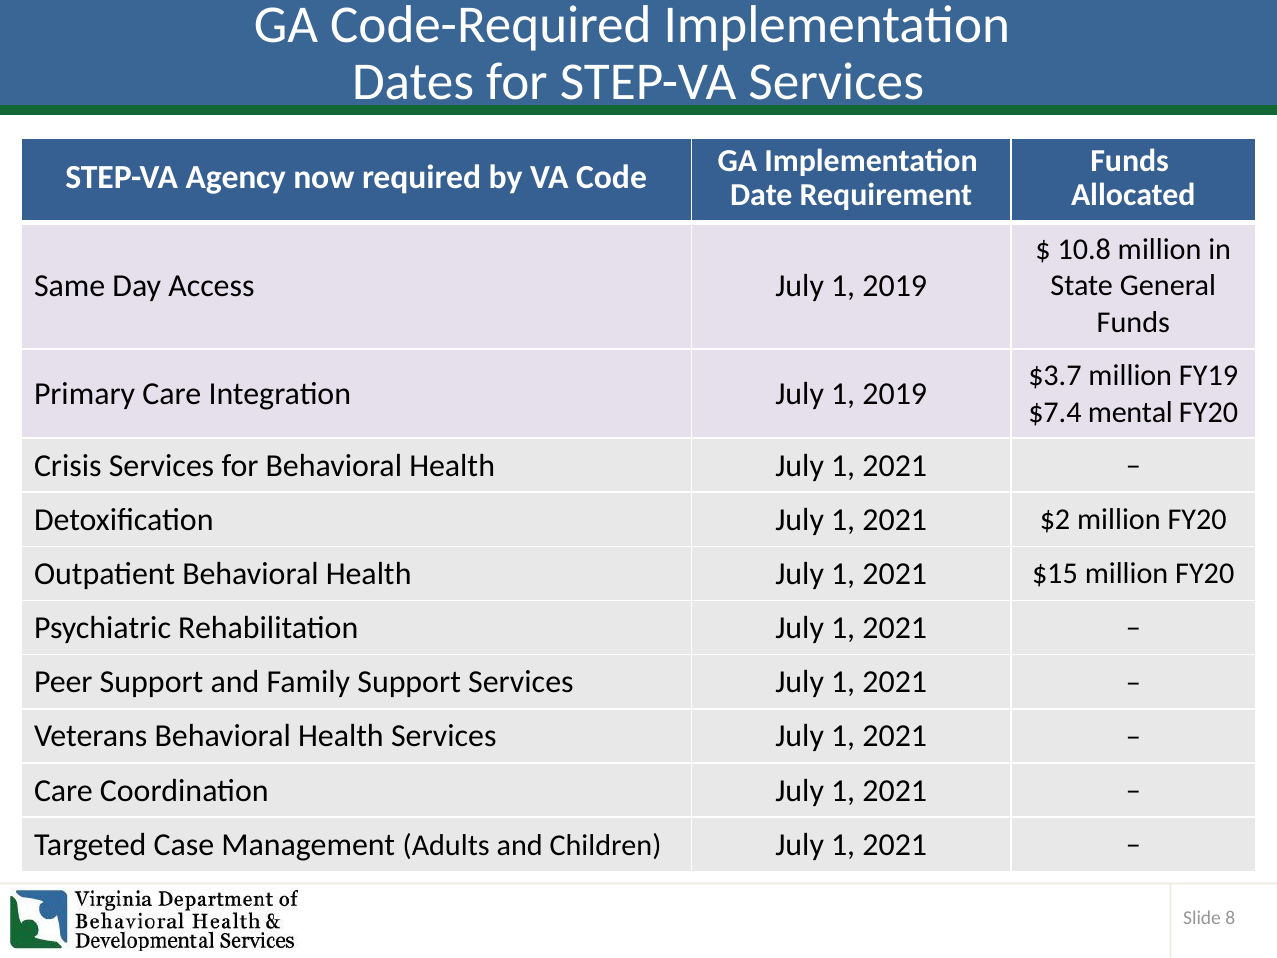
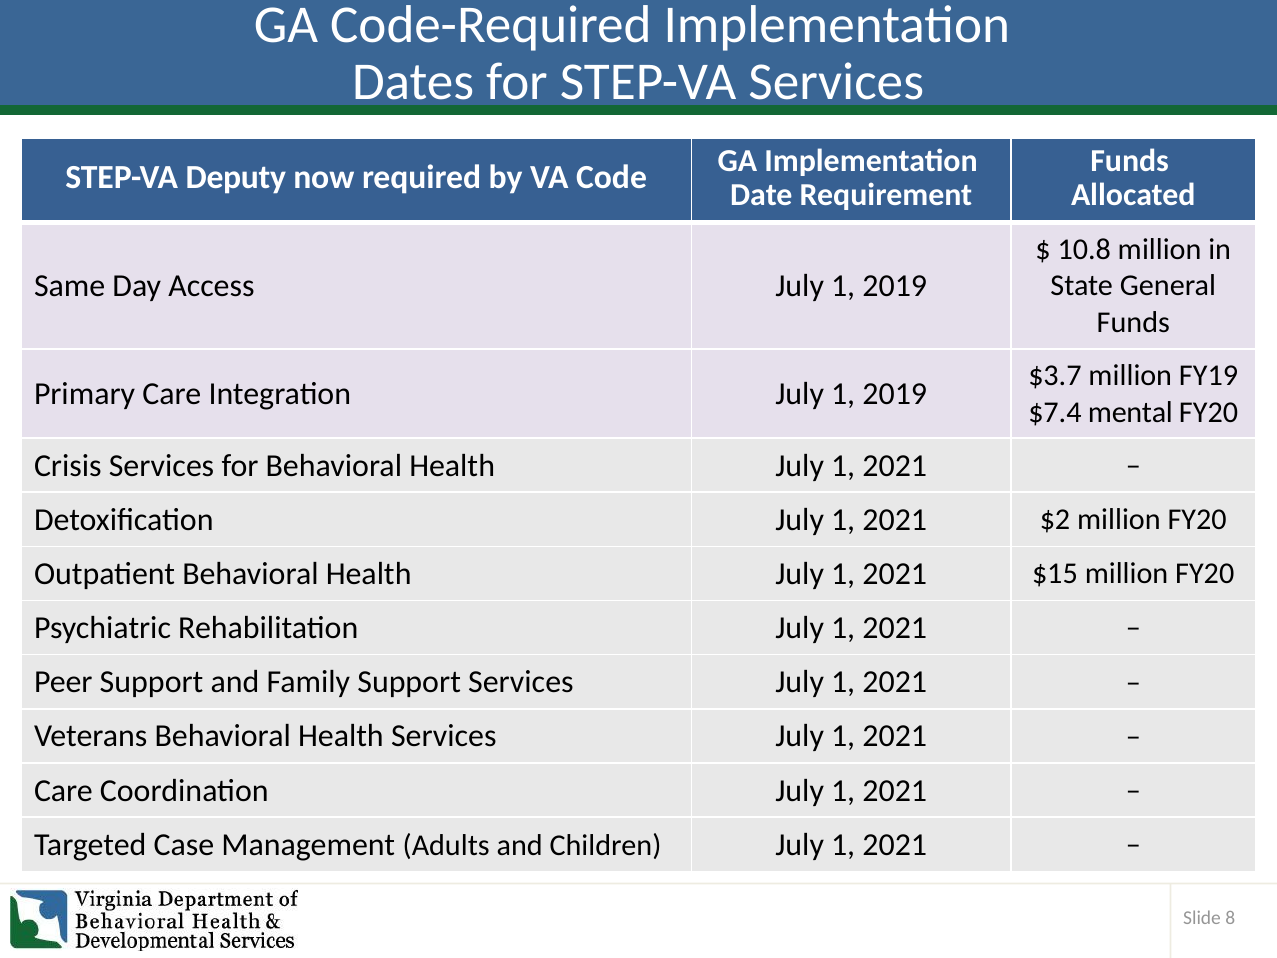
Agency: Agency -> Deputy (236, 177)
